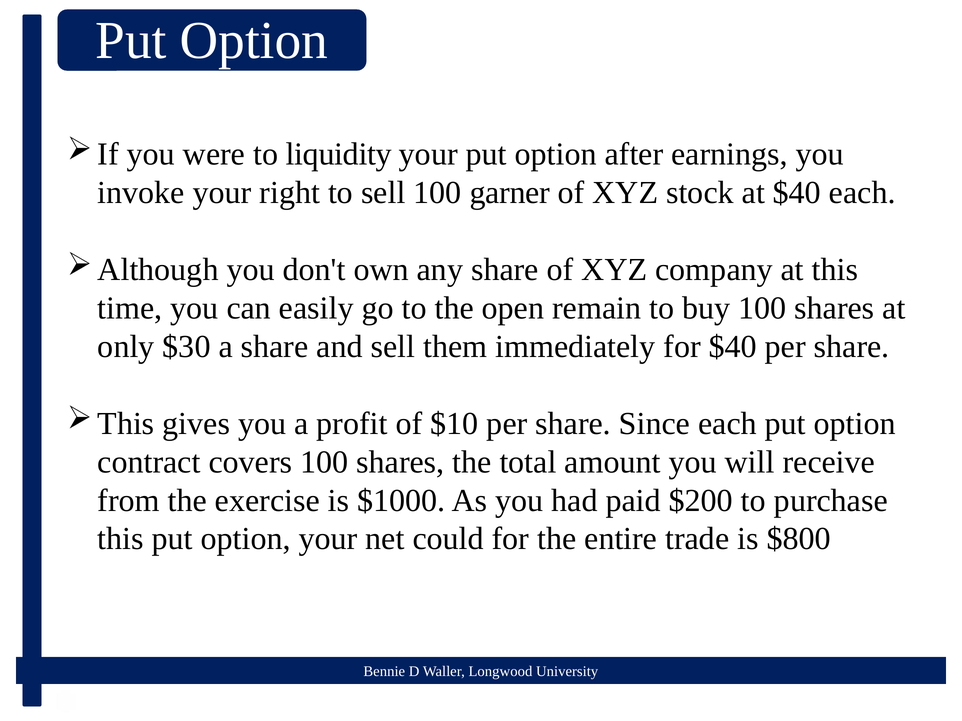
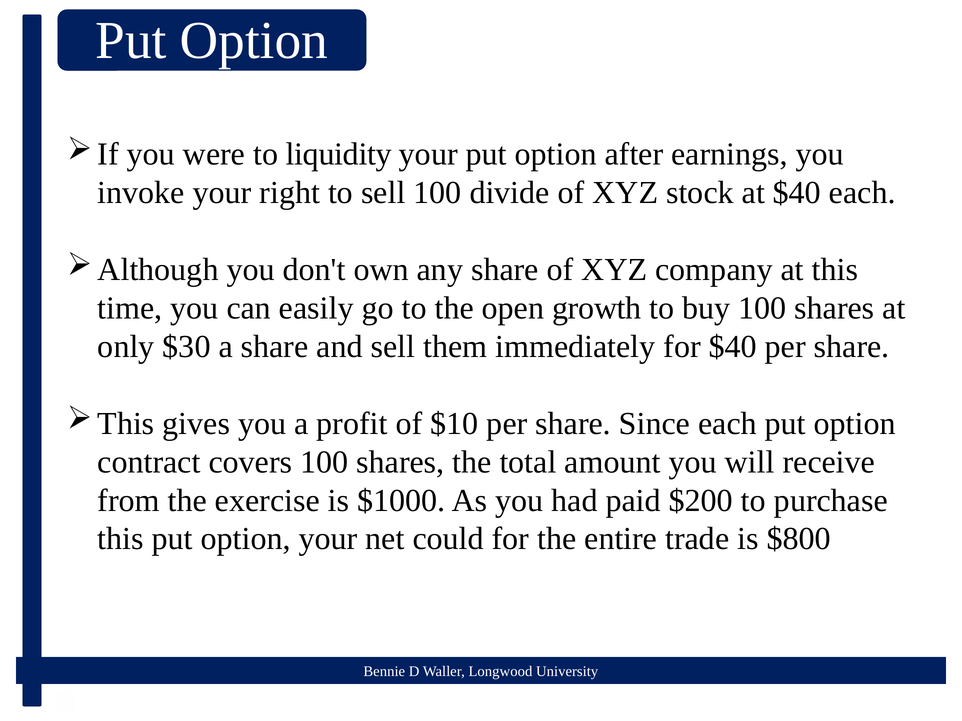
garner: garner -> divide (510, 193)
remain: remain -> growth (597, 308)
